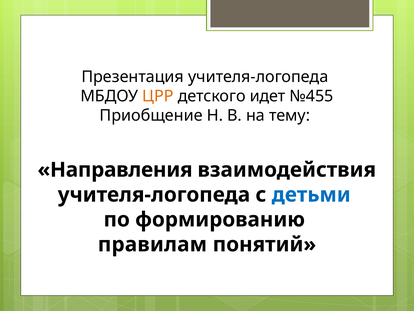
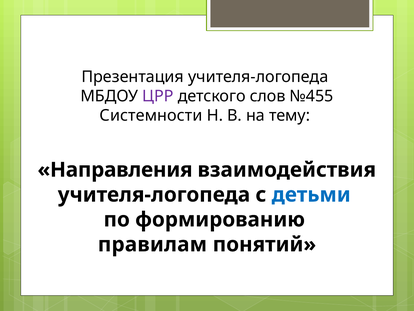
ЦРР colour: orange -> purple (158, 96)
идет: идет -> слов (268, 96)
Приобщение: Приобщение -> Системности (151, 115)
